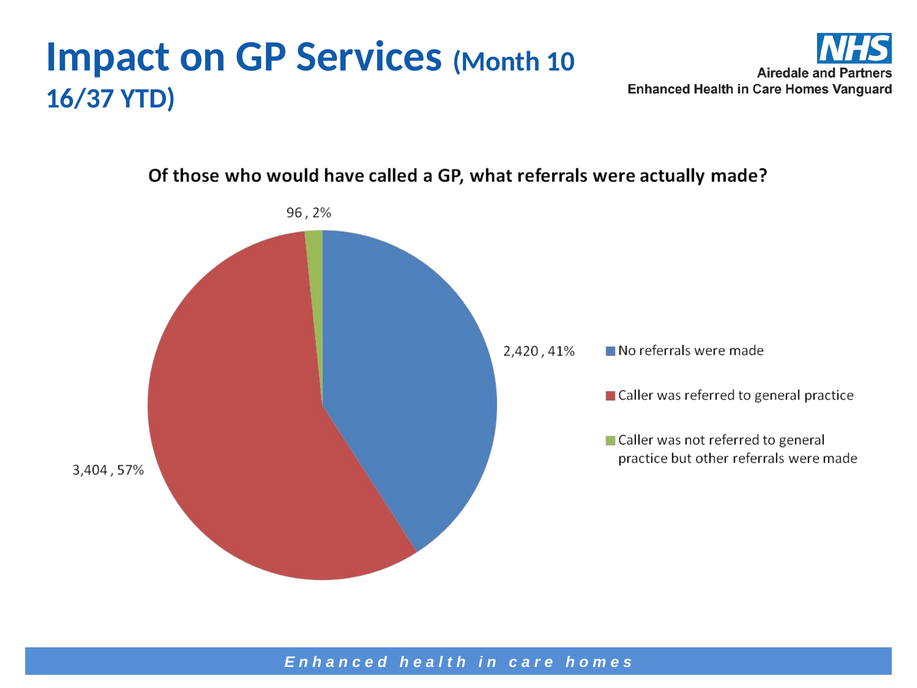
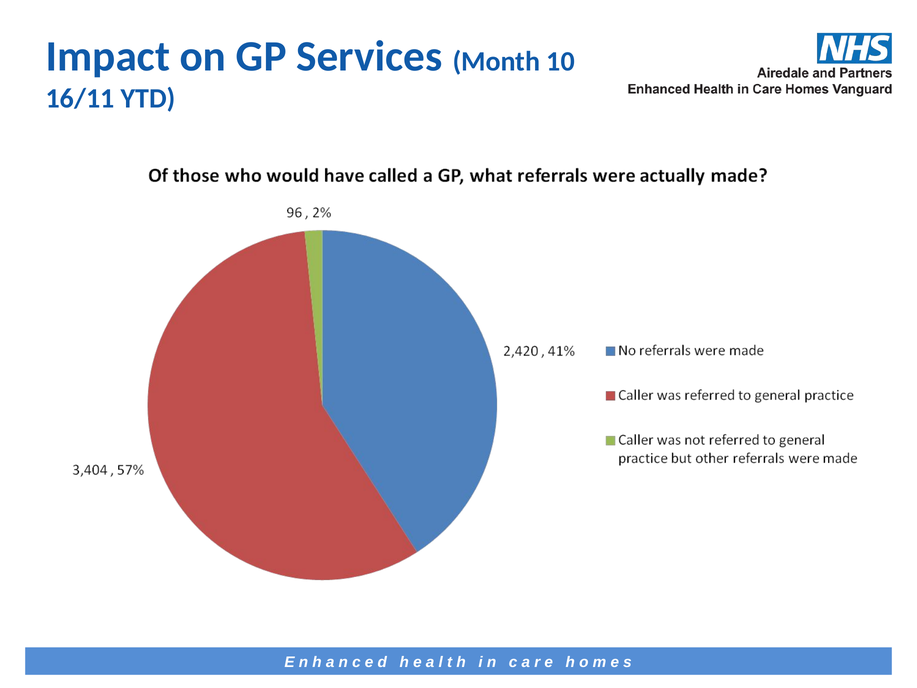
16/37: 16/37 -> 16/11 (80, 98)
